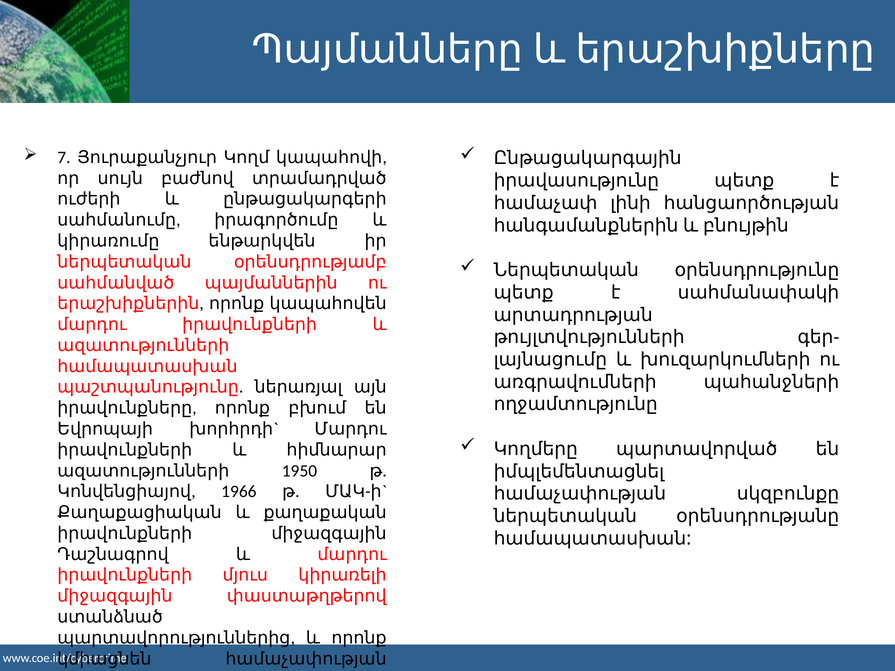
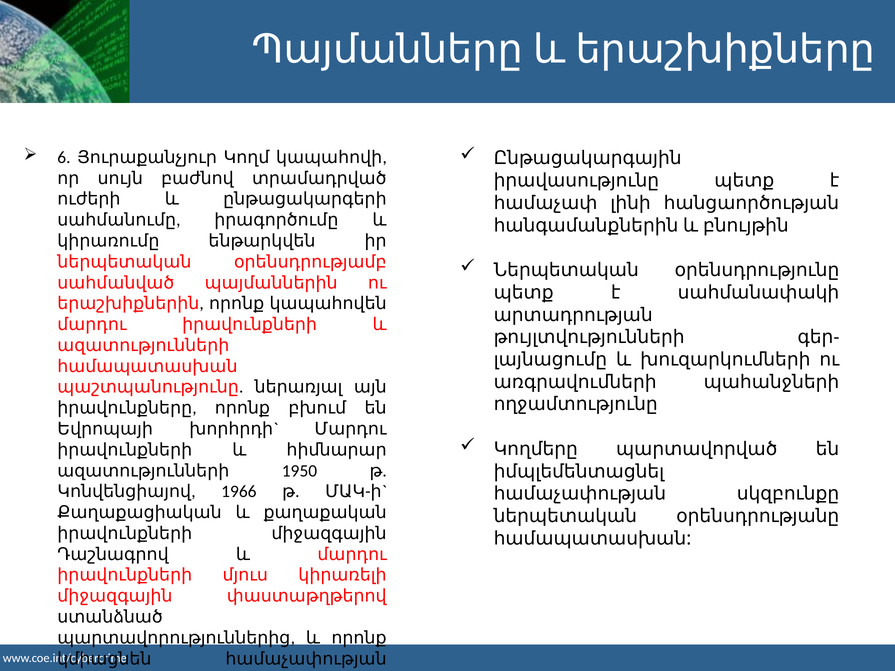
7: 7 -> 6 (64, 158)
